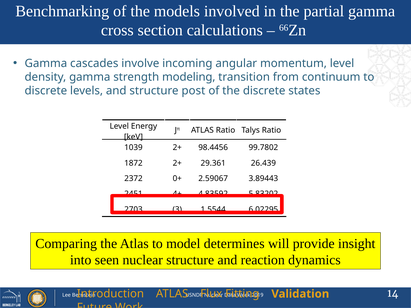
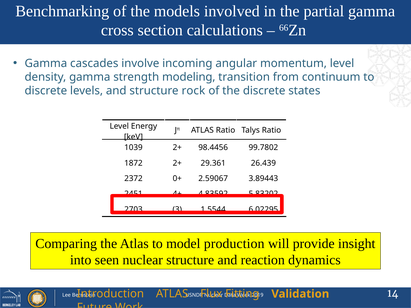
post: post -> rock (193, 91)
determines: determines -> production (234, 244)
